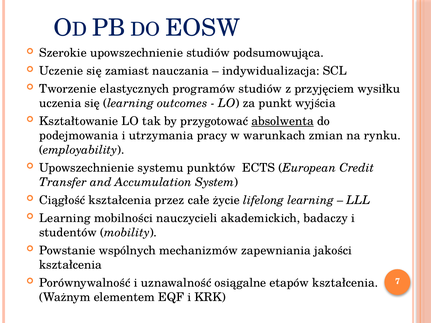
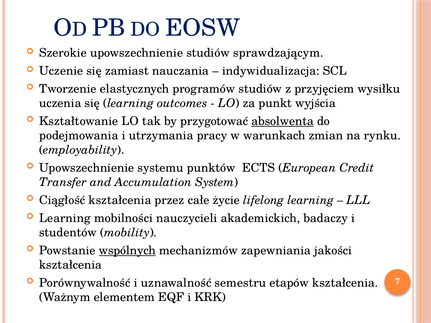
podsumowująca: podsumowująca -> sprawdzającym (278, 53)
wspólnych underline: none -> present (127, 251)
osiągalne: osiągalne -> semestru (240, 283)
